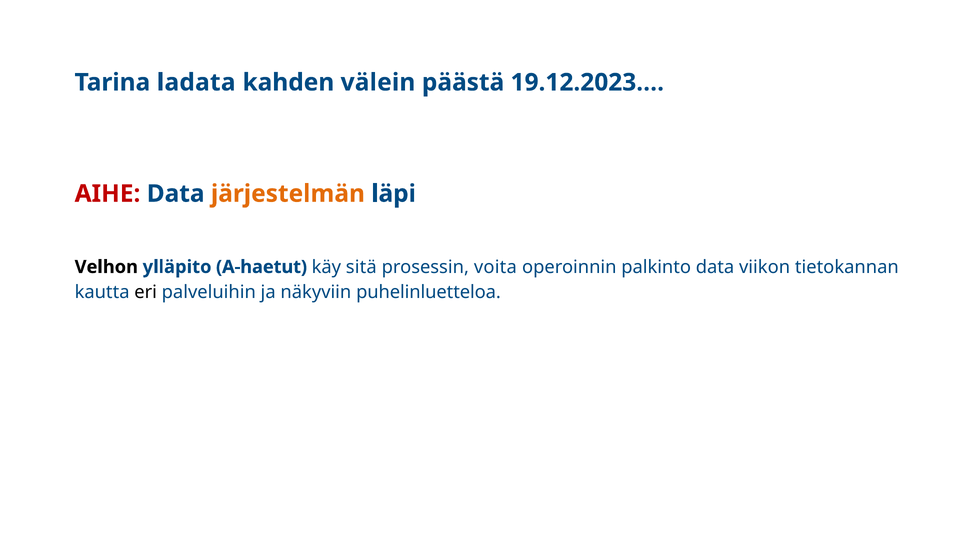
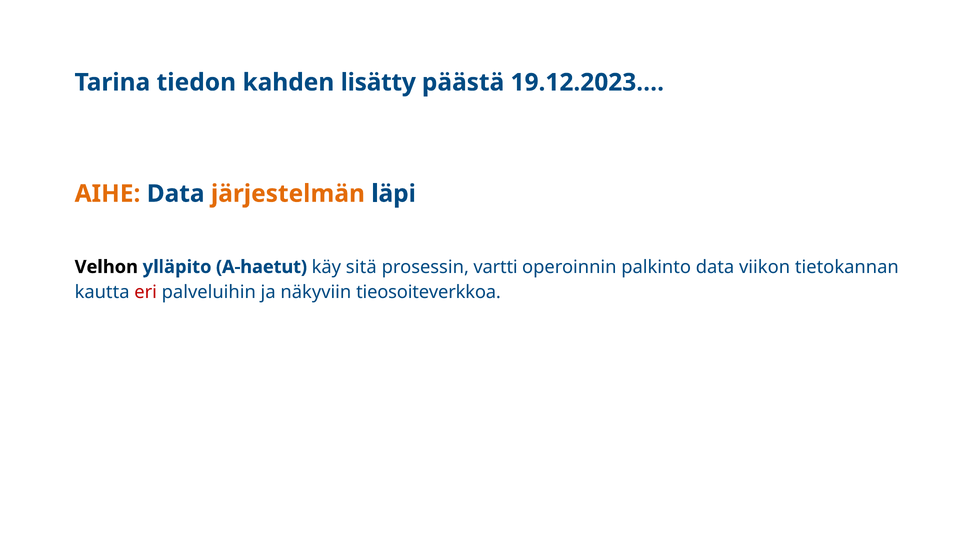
ladata: ladata -> tiedon (196, 82)
välein: välein -> lisätty (378, 82)
AIHE colour: red -> orange (108, 194)
voita: voita -> vartti (496, 267)
eri colour: black -> red (146, 292)
puhelinluetteloa: puhelinluetteloa -> tieosoiteverkkoa (429, 292)
